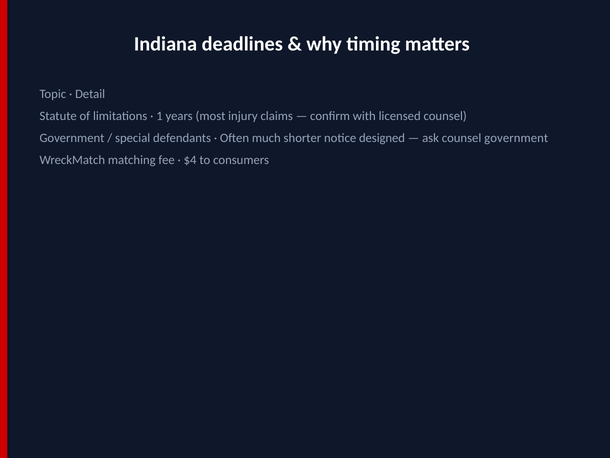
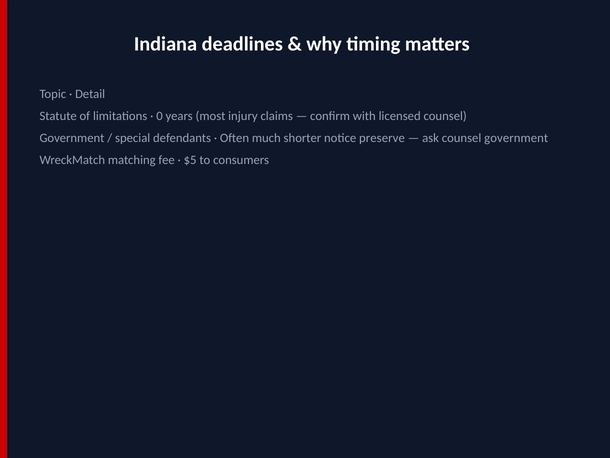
1: 1 -> 0 (159, 116)
designed: designed -> preserve (382, 138)
$4: $4 -> $5 (190, 160)
